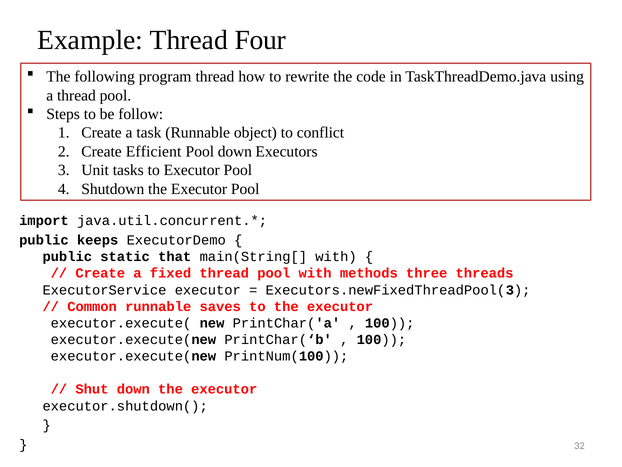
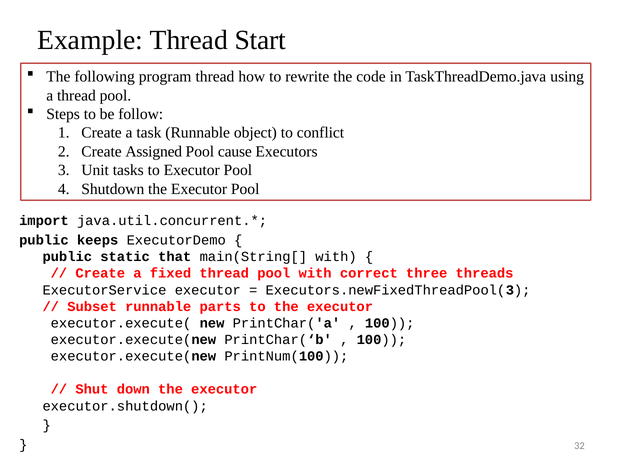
Four: Four -> Start (260, 40)
Efficient: Efficient -> Assigned (154, 151)
Pool down: down -> cause (235, 151)
methods: methods -> correct (369, 273)
Common: Common -> Subset (92, 306)
saves: saves -> parts (220, 306)
